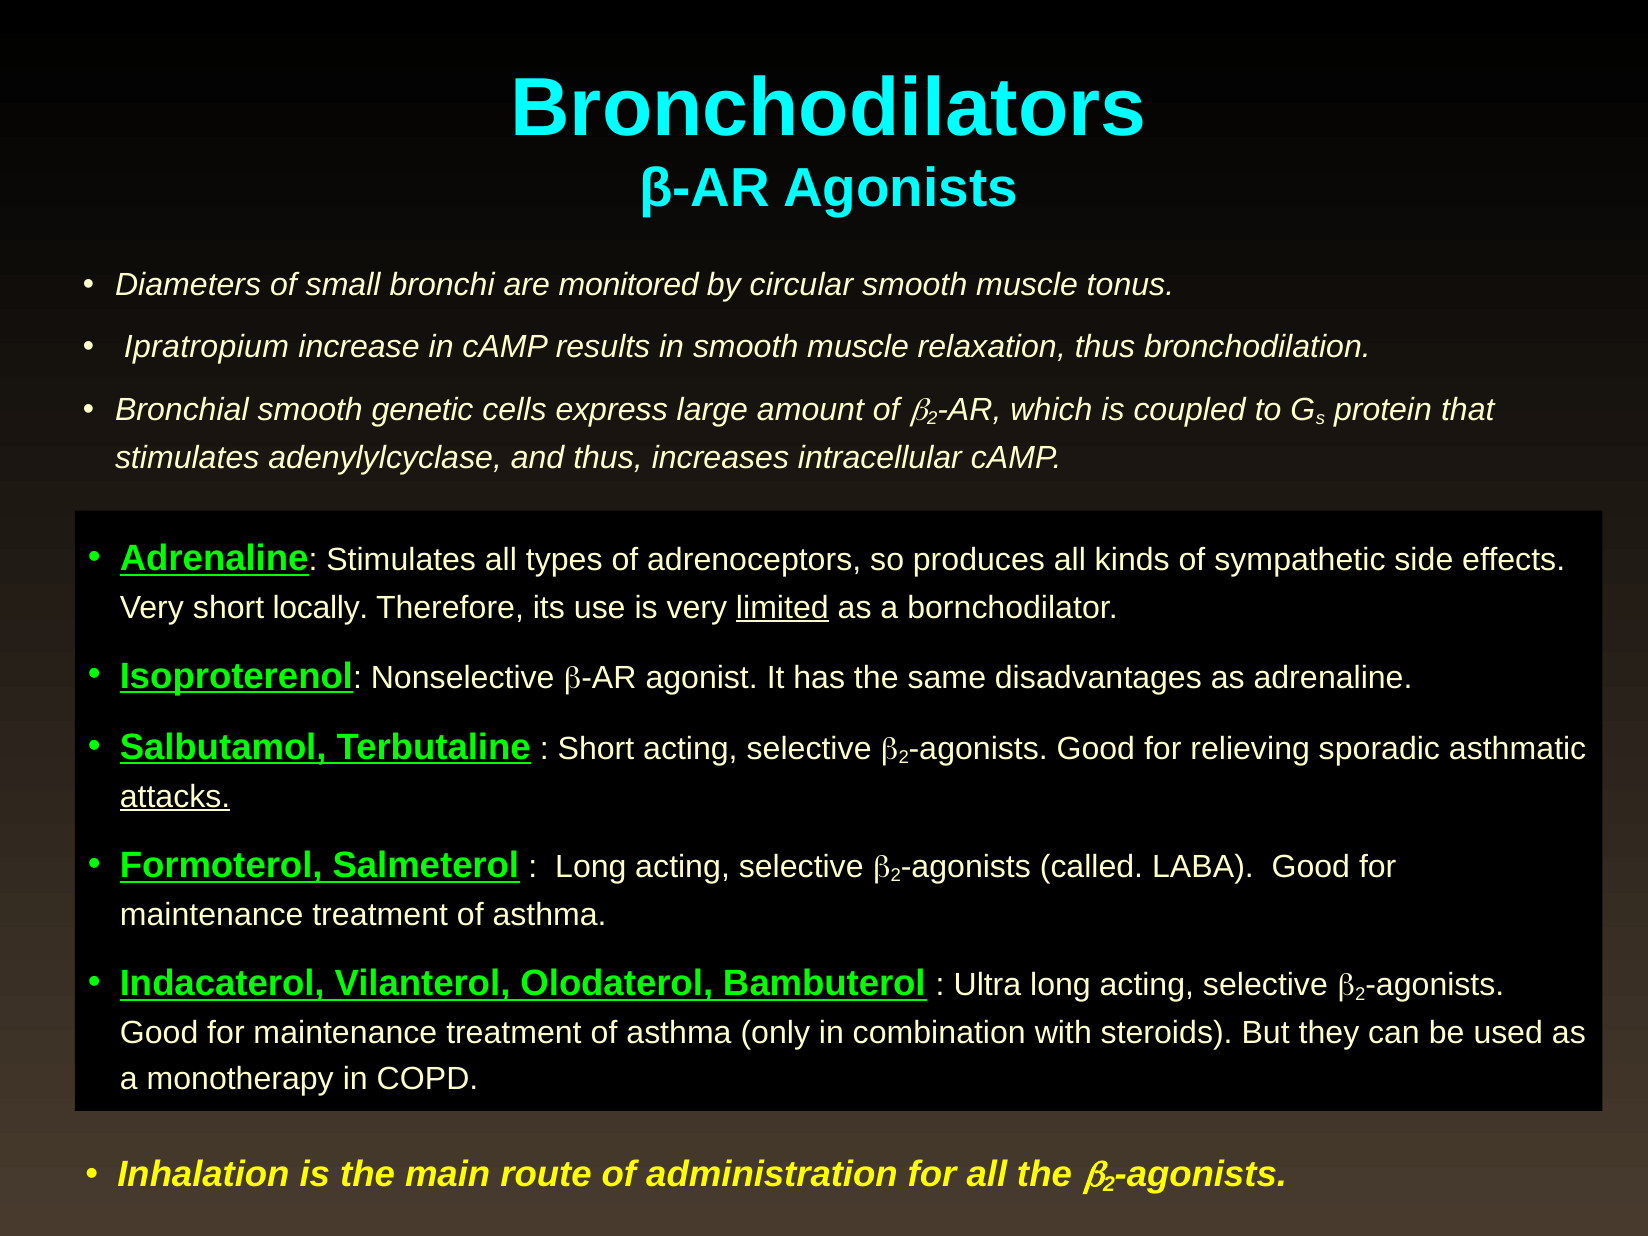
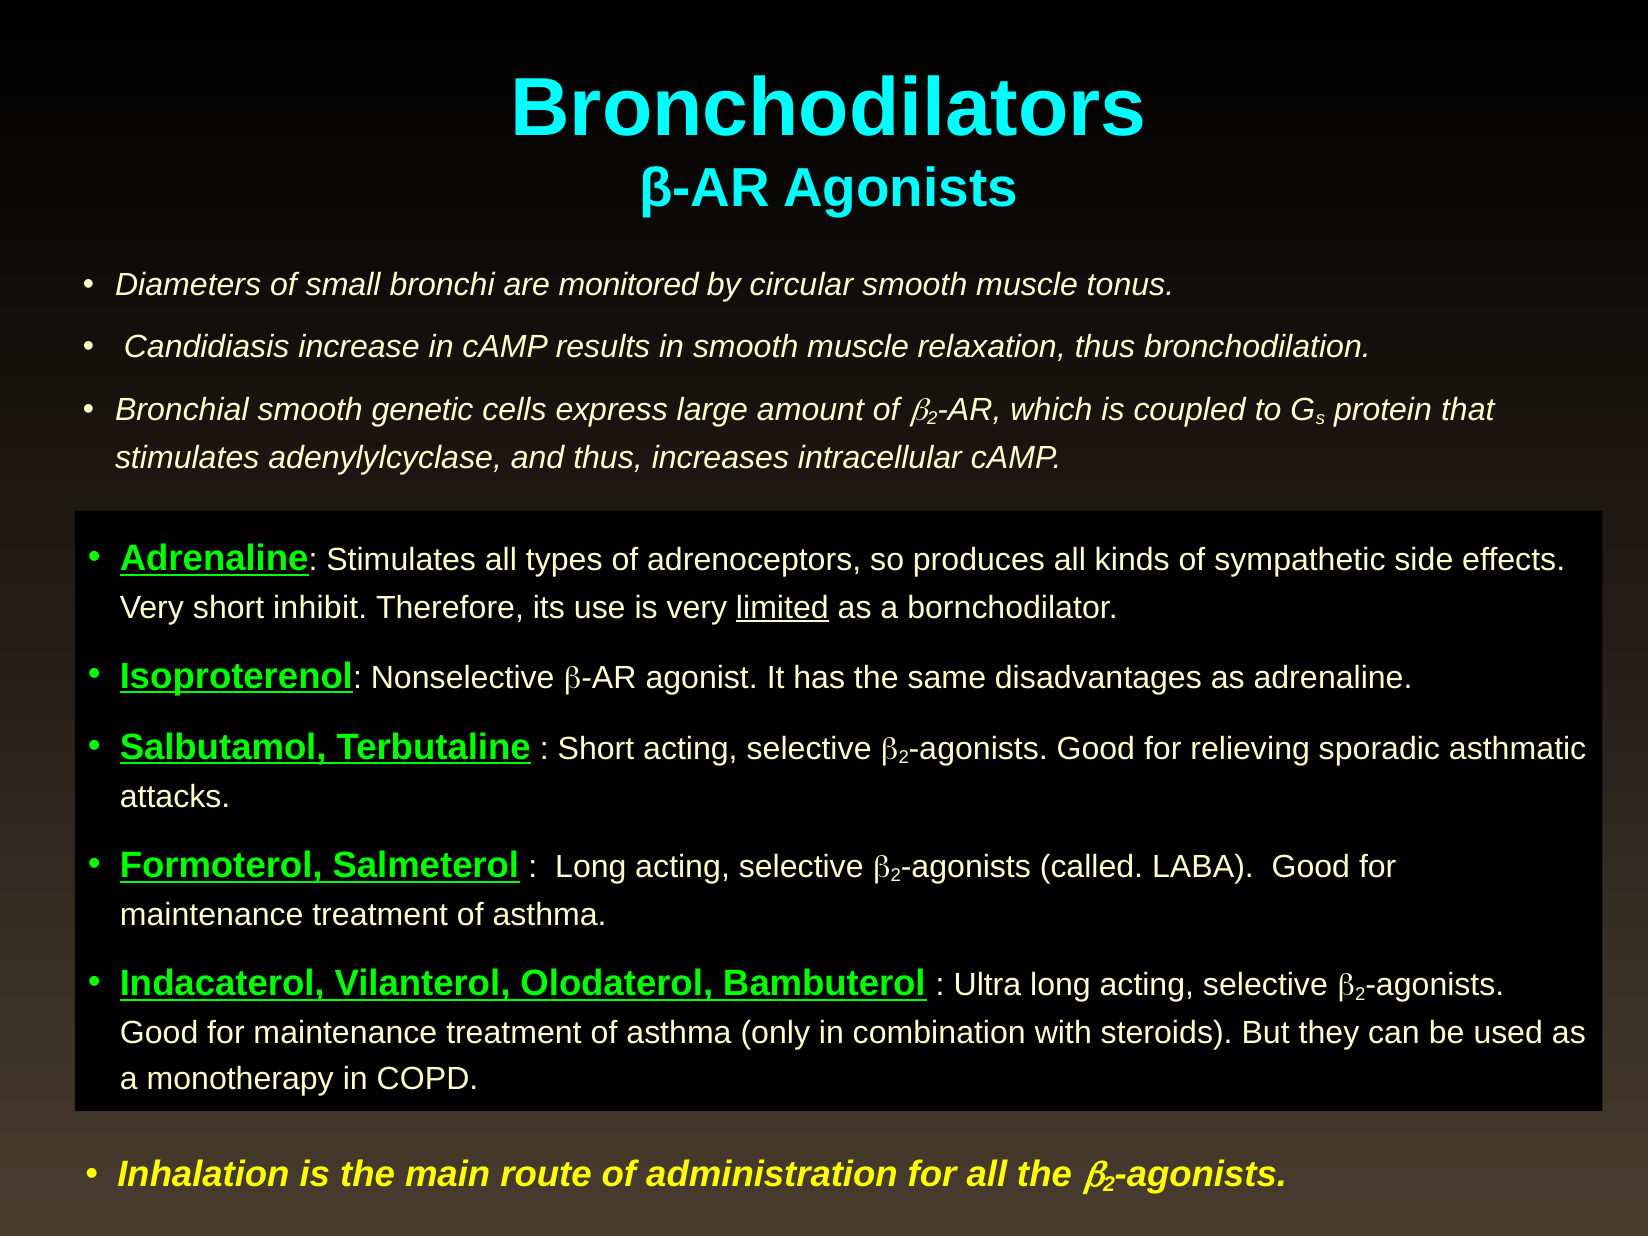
Ipratropium: Ipratropium -> Candidiasis (207, 347)
locally: locally -> inhibit (320, 607)
attacks underline: present -> none (175, 797)
